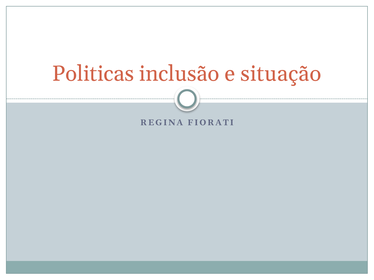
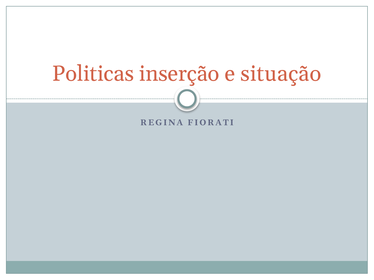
inclusão: inclusão -> inserção (179, 74)
